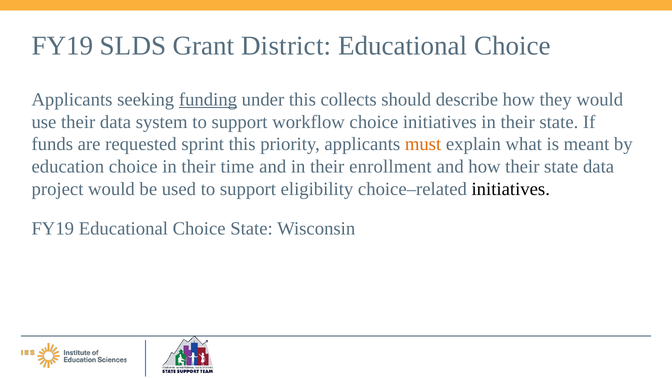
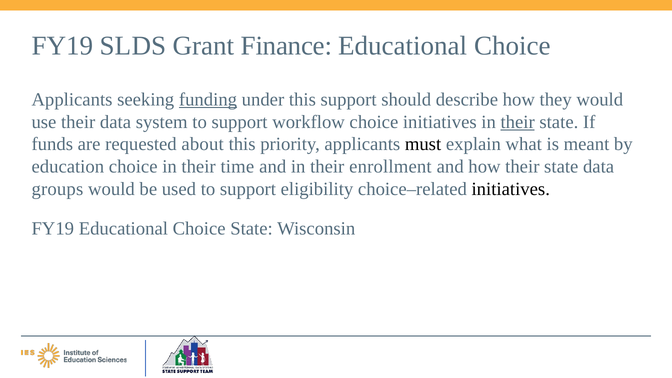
District: District -> Finance (286, 46)
this collects: collects -> support (349, 99)
their underline: none -> present (518, 122)
sprint: sprint -> about (203, 144)
must colour: orange -> black (423, 144)
project: project -> groups (57, 189)
